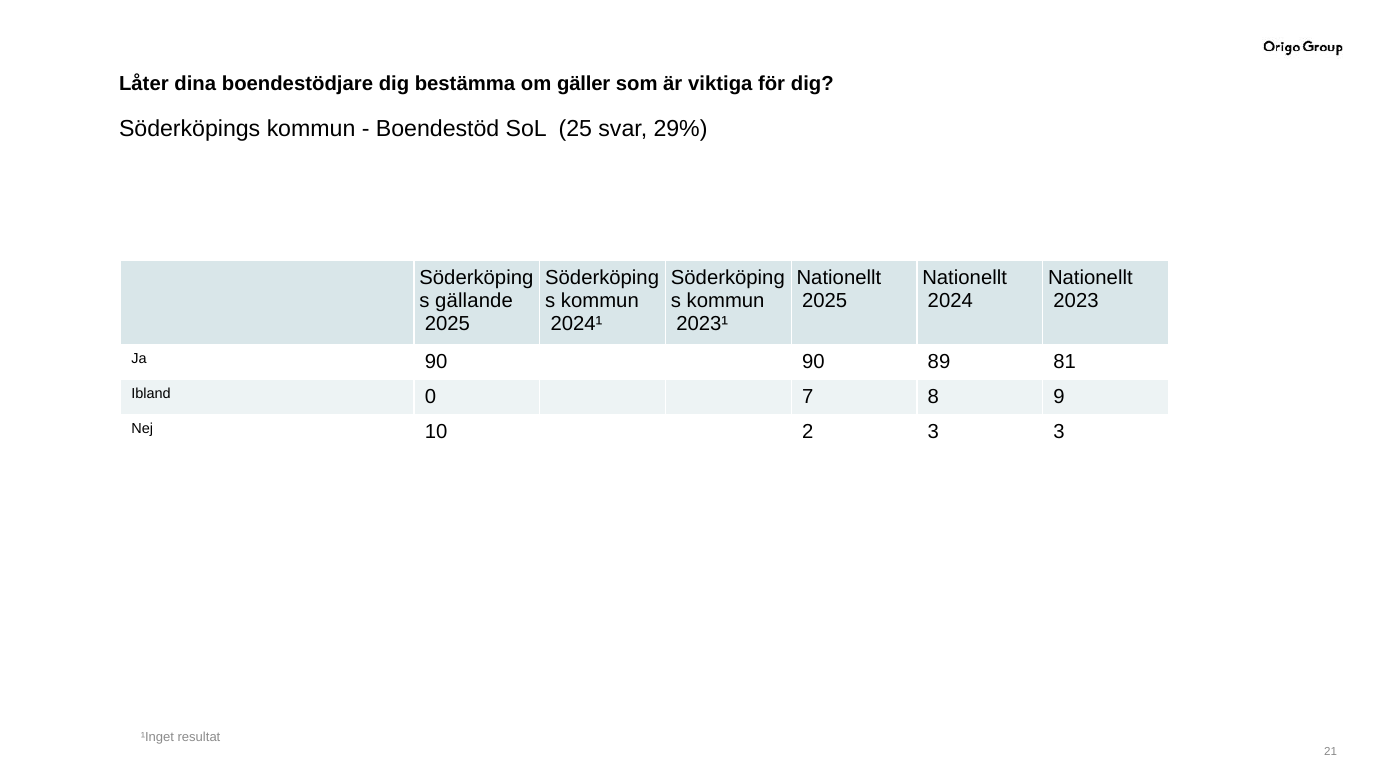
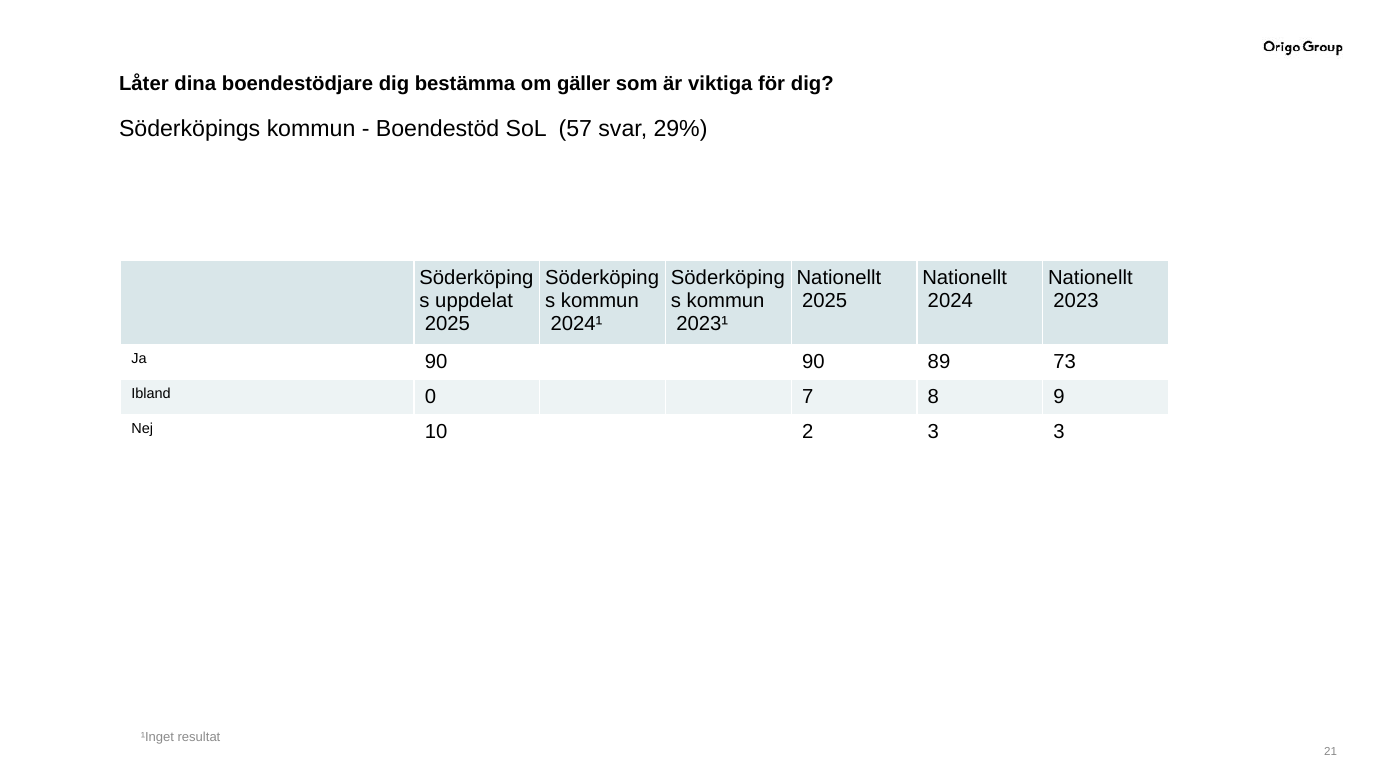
25: 25 -> 57 (575, 129)
gällande: gällande -> uppdelat (474, 301)
81: 81 -> 73 (1065, 362)
